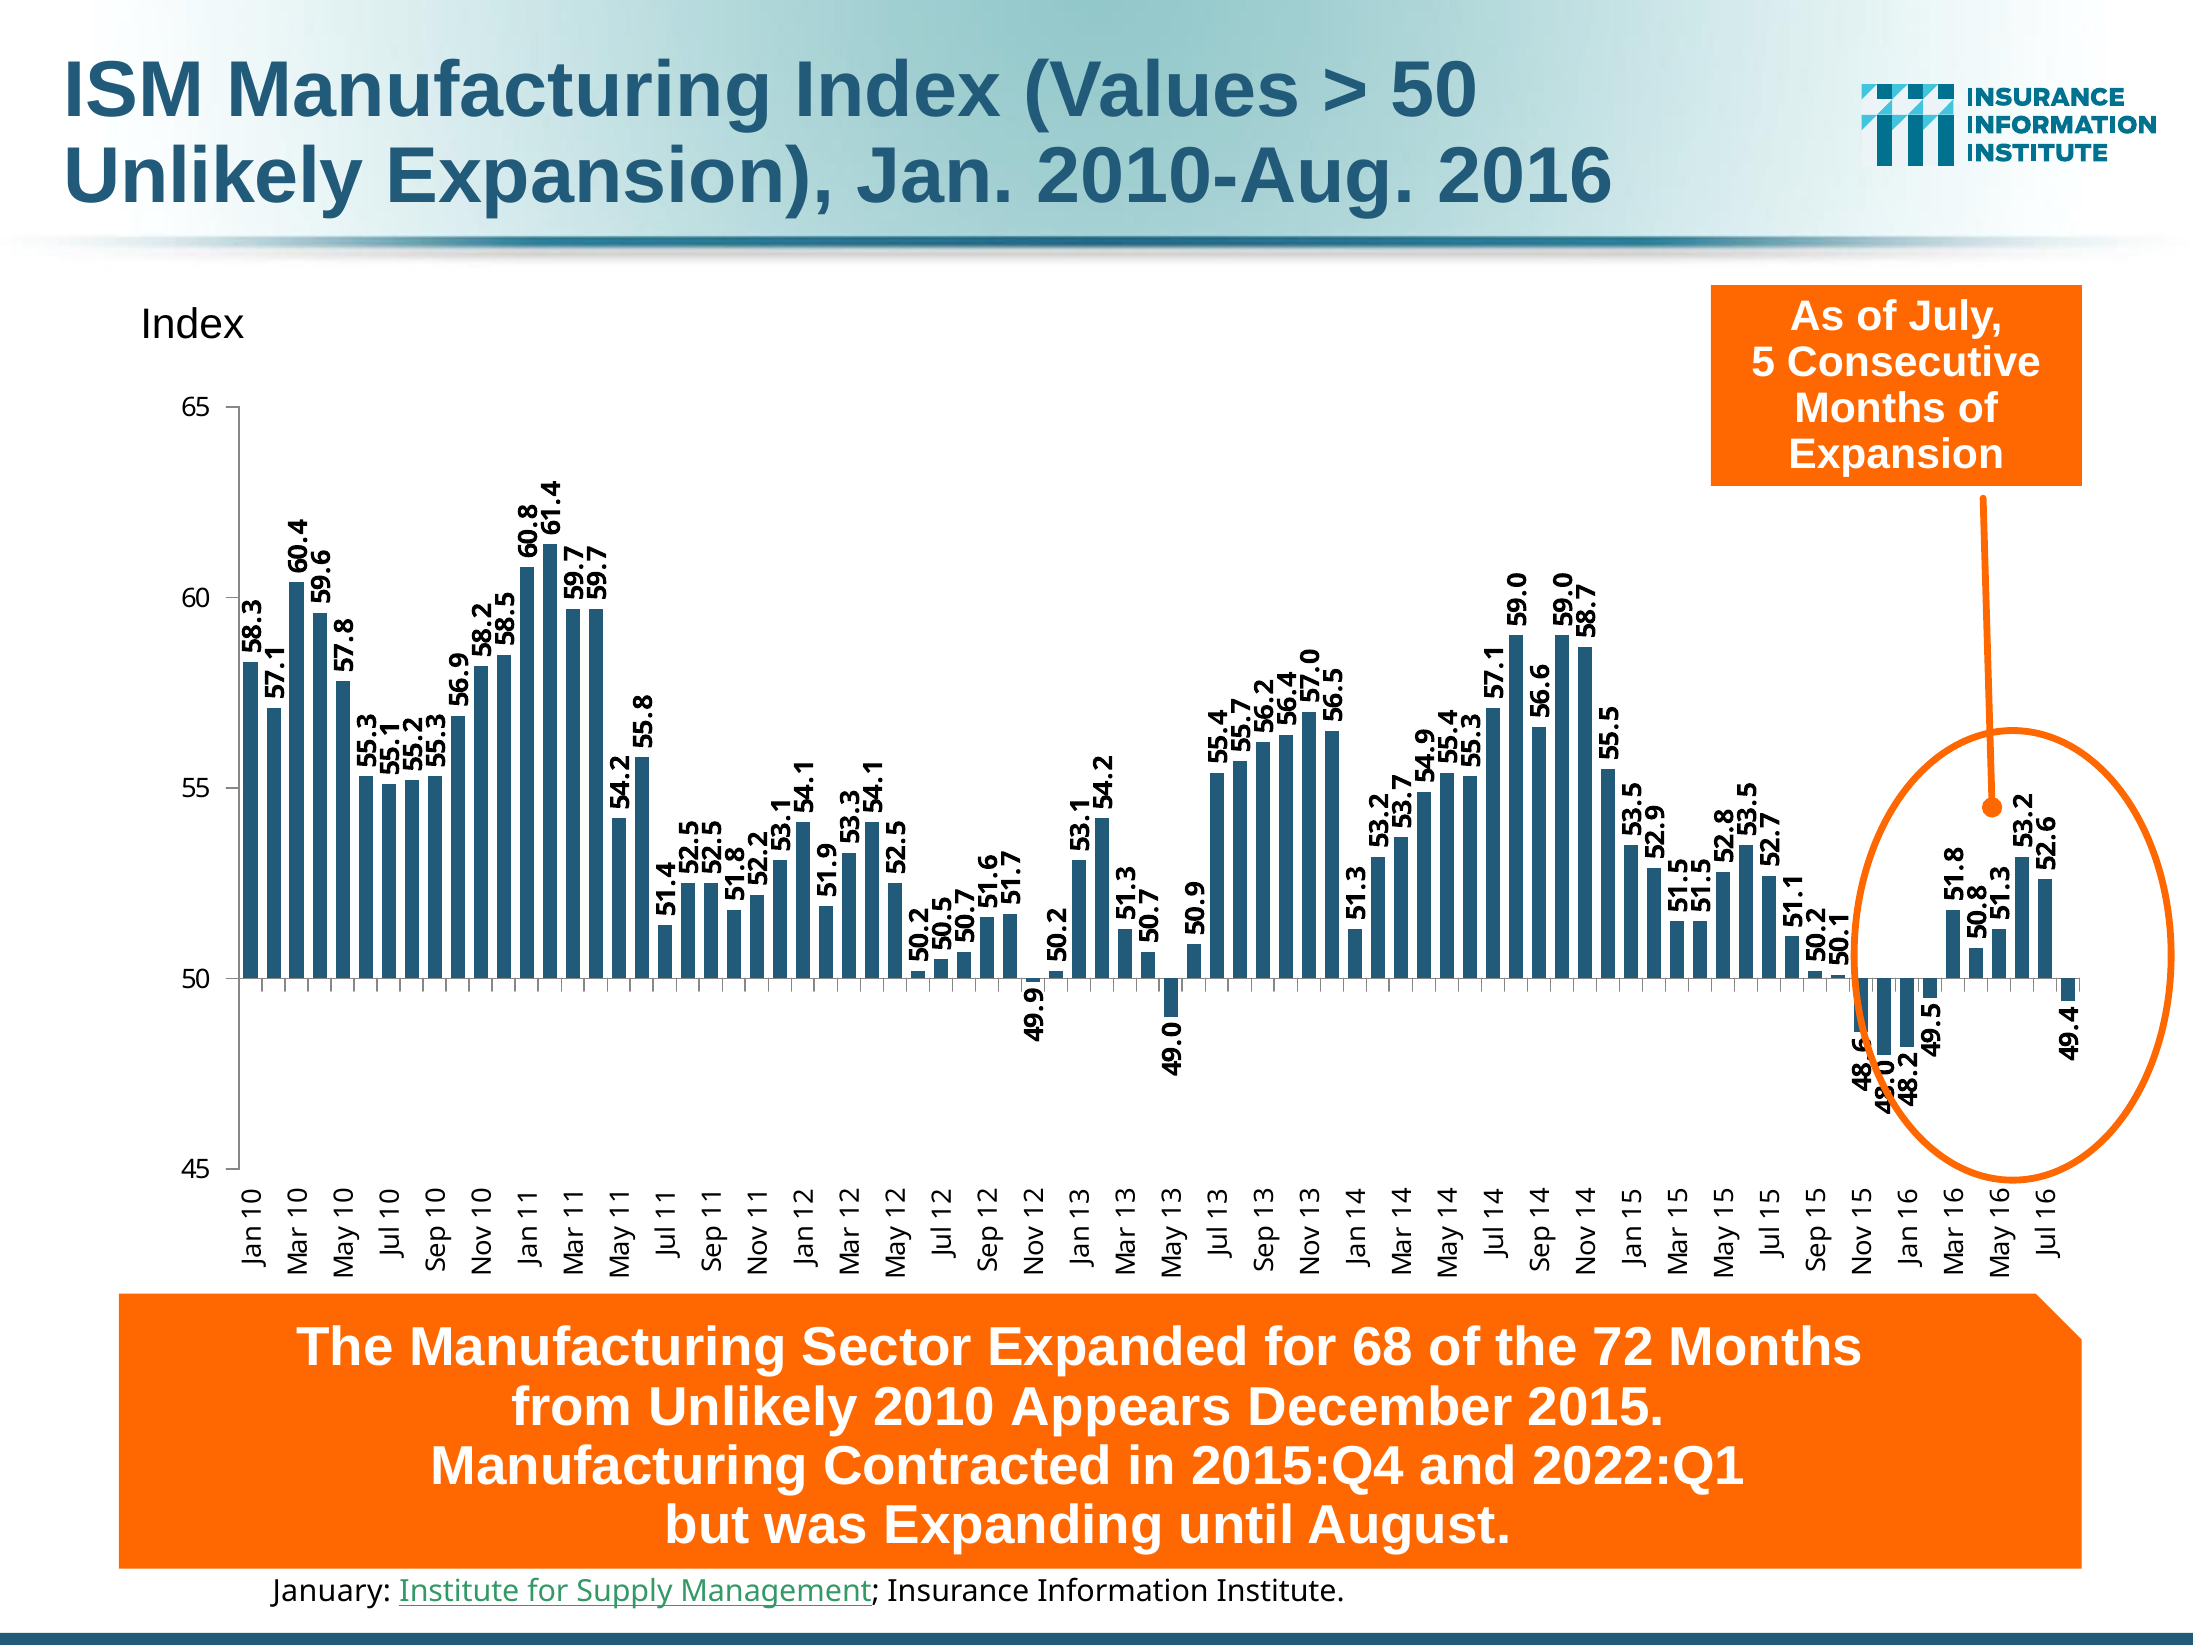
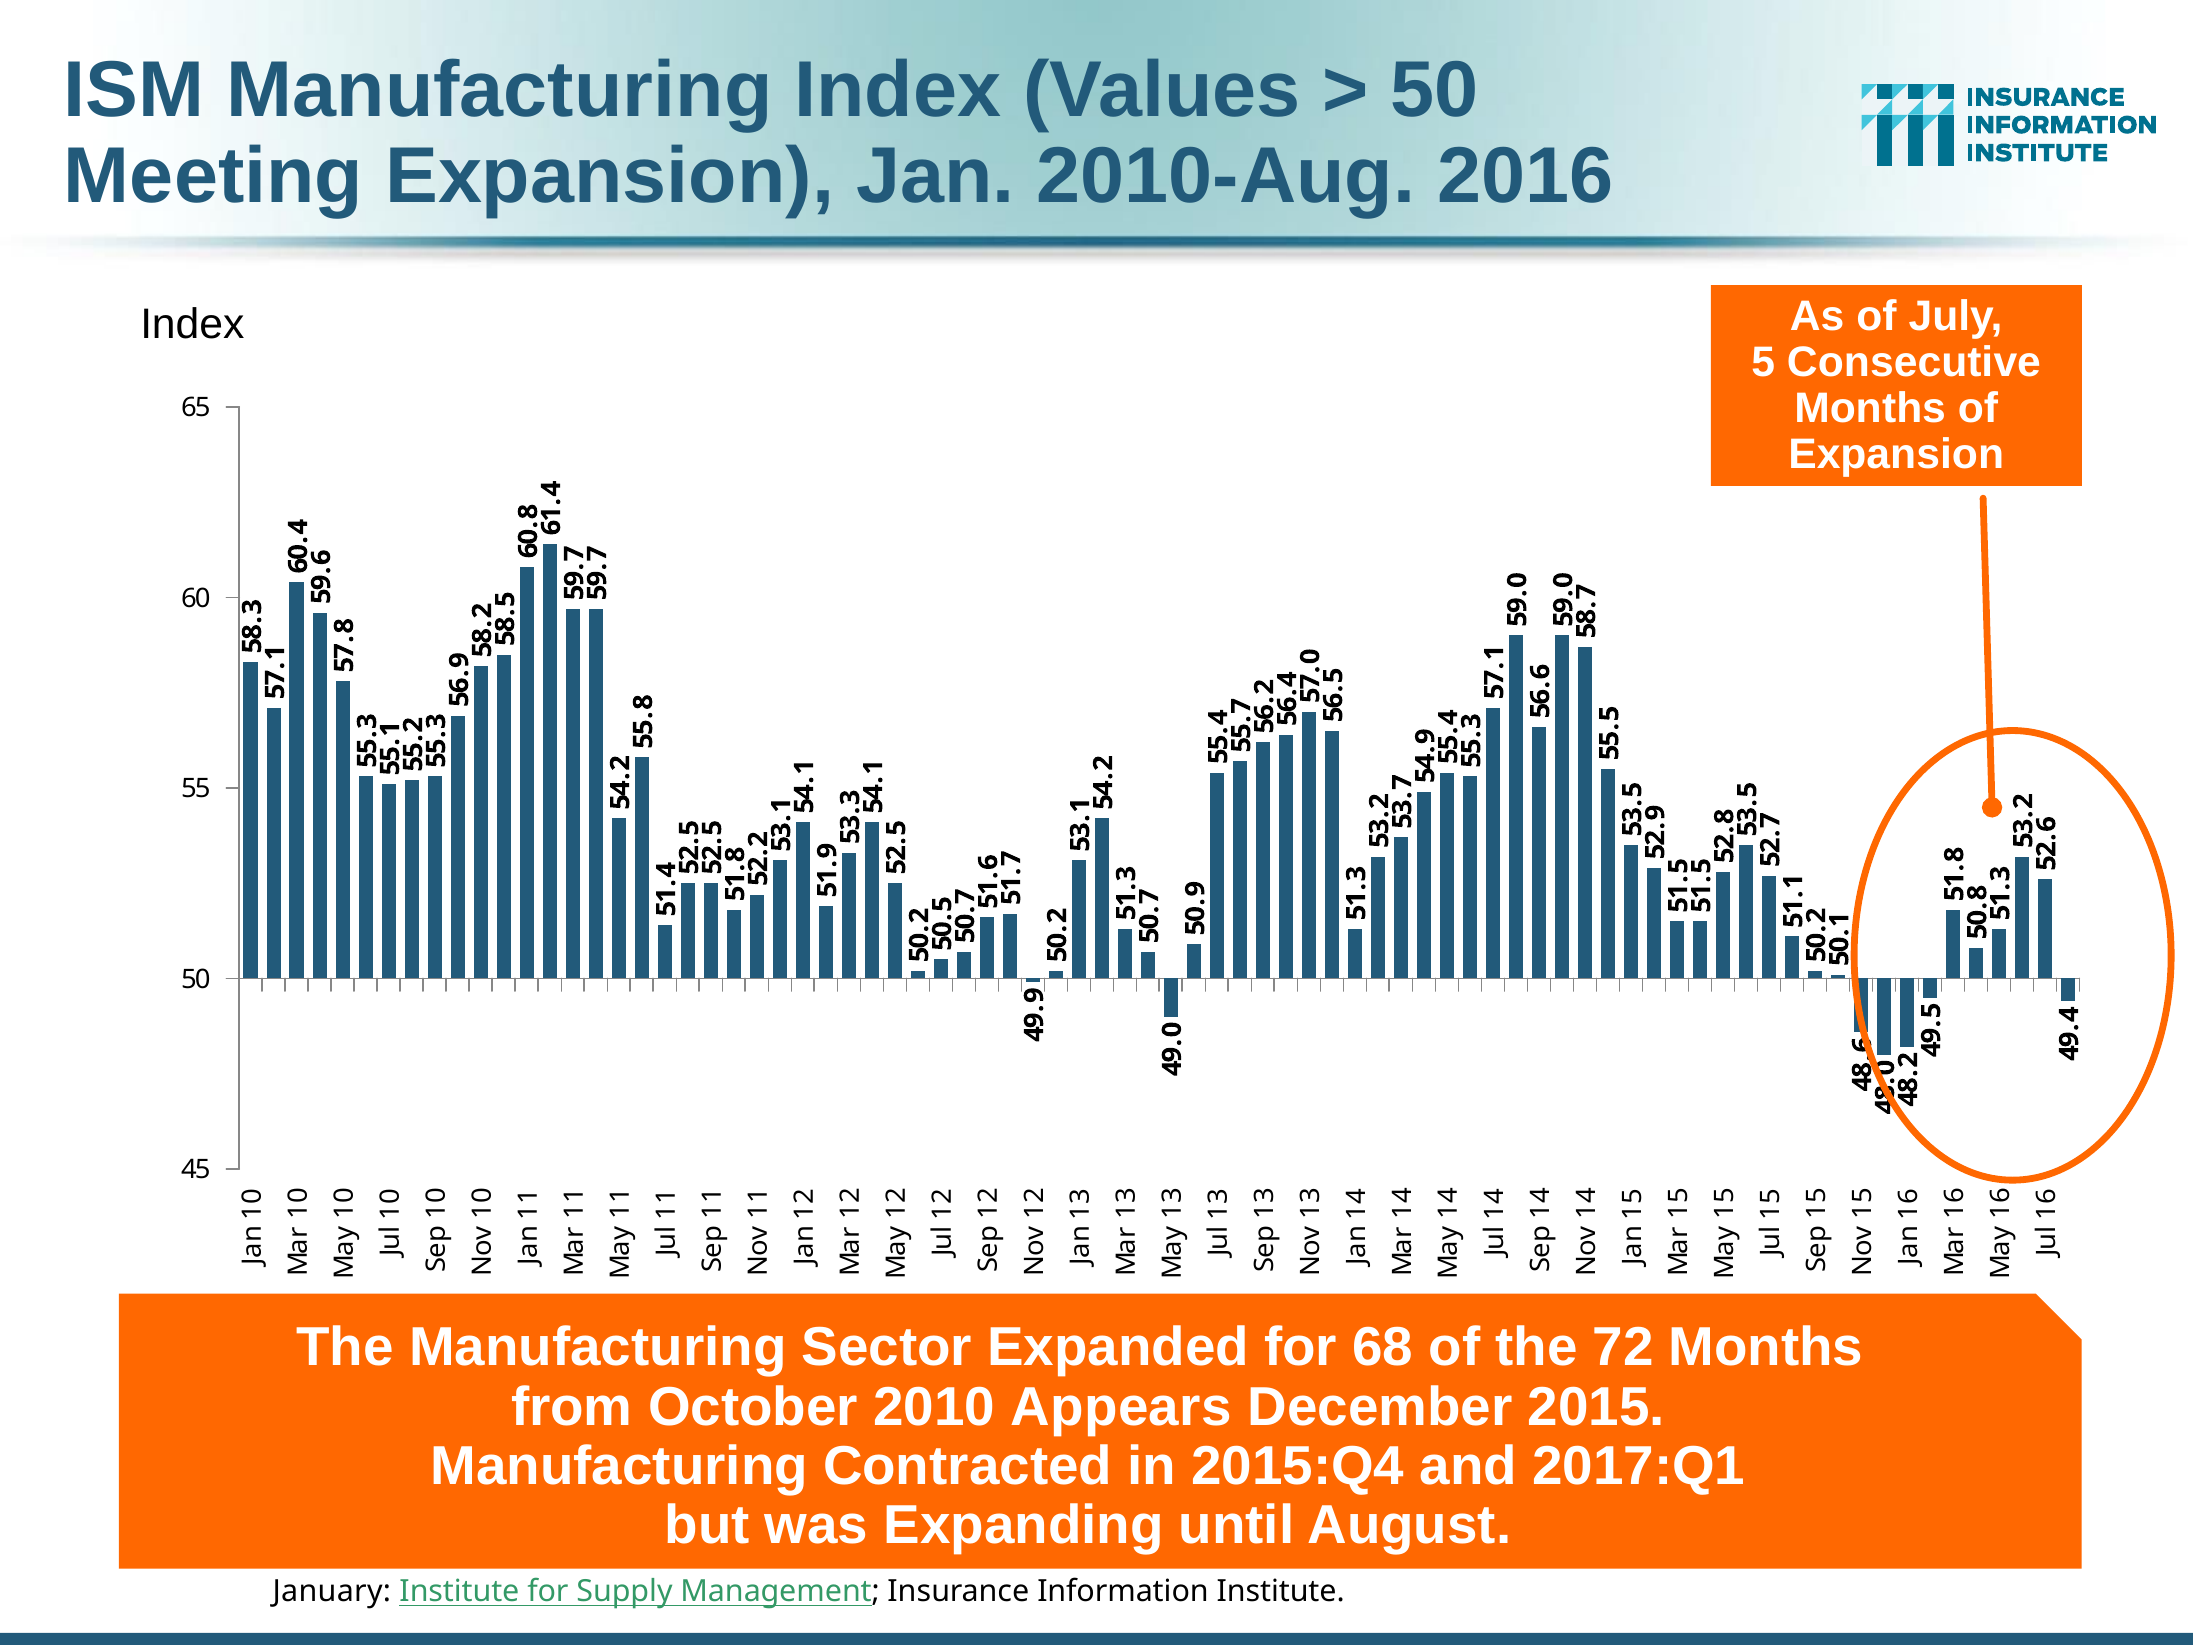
Unlikely: Unlikely -> Meeting (214, 176)
from Unlikely: Unlikely -> October (753, 1407)
2022:Q1: 2022:Q1 -> 2017:Q1 (1639, 1466)
